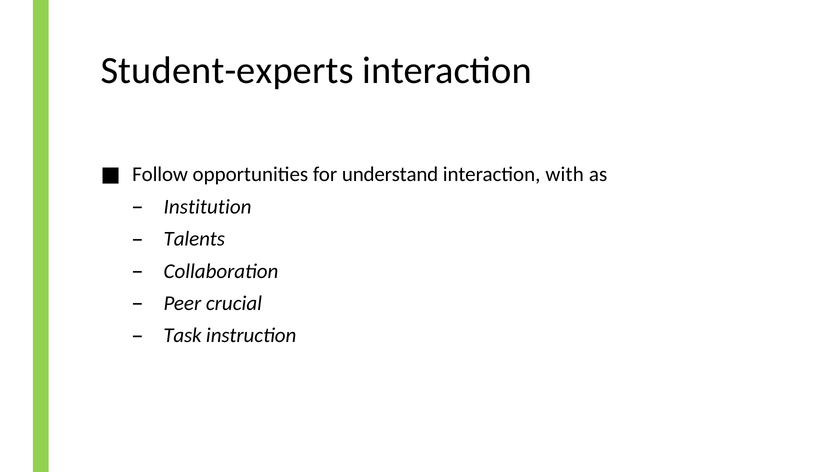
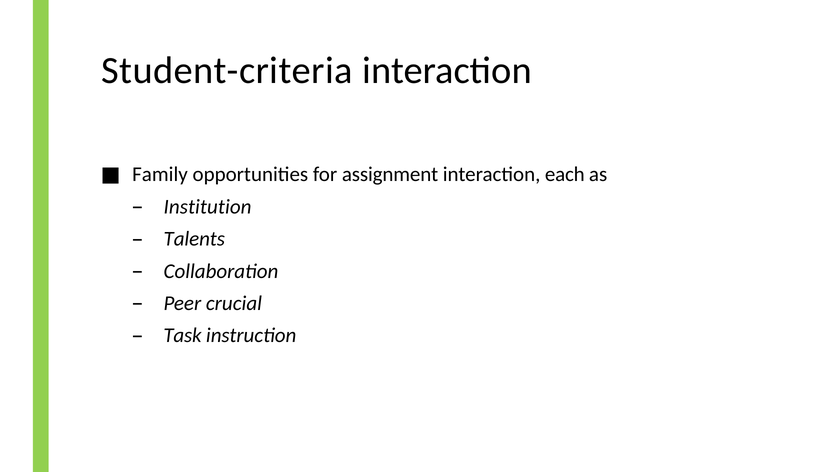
Student-experts: Student-experts -> Student-criteria (227, 71)
Follow: Follow -> Family (160, 175)
understand: understand -> assignment (390, 175)
with: with -> each (565, 175)
